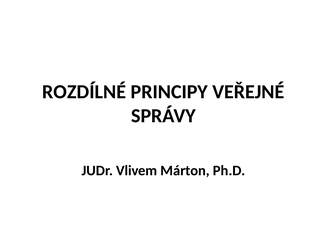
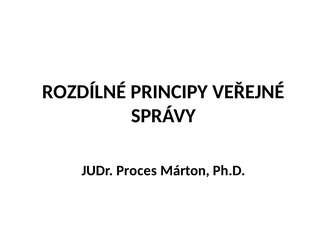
Vlivem: Vlivem -> Proces (137, 171)
